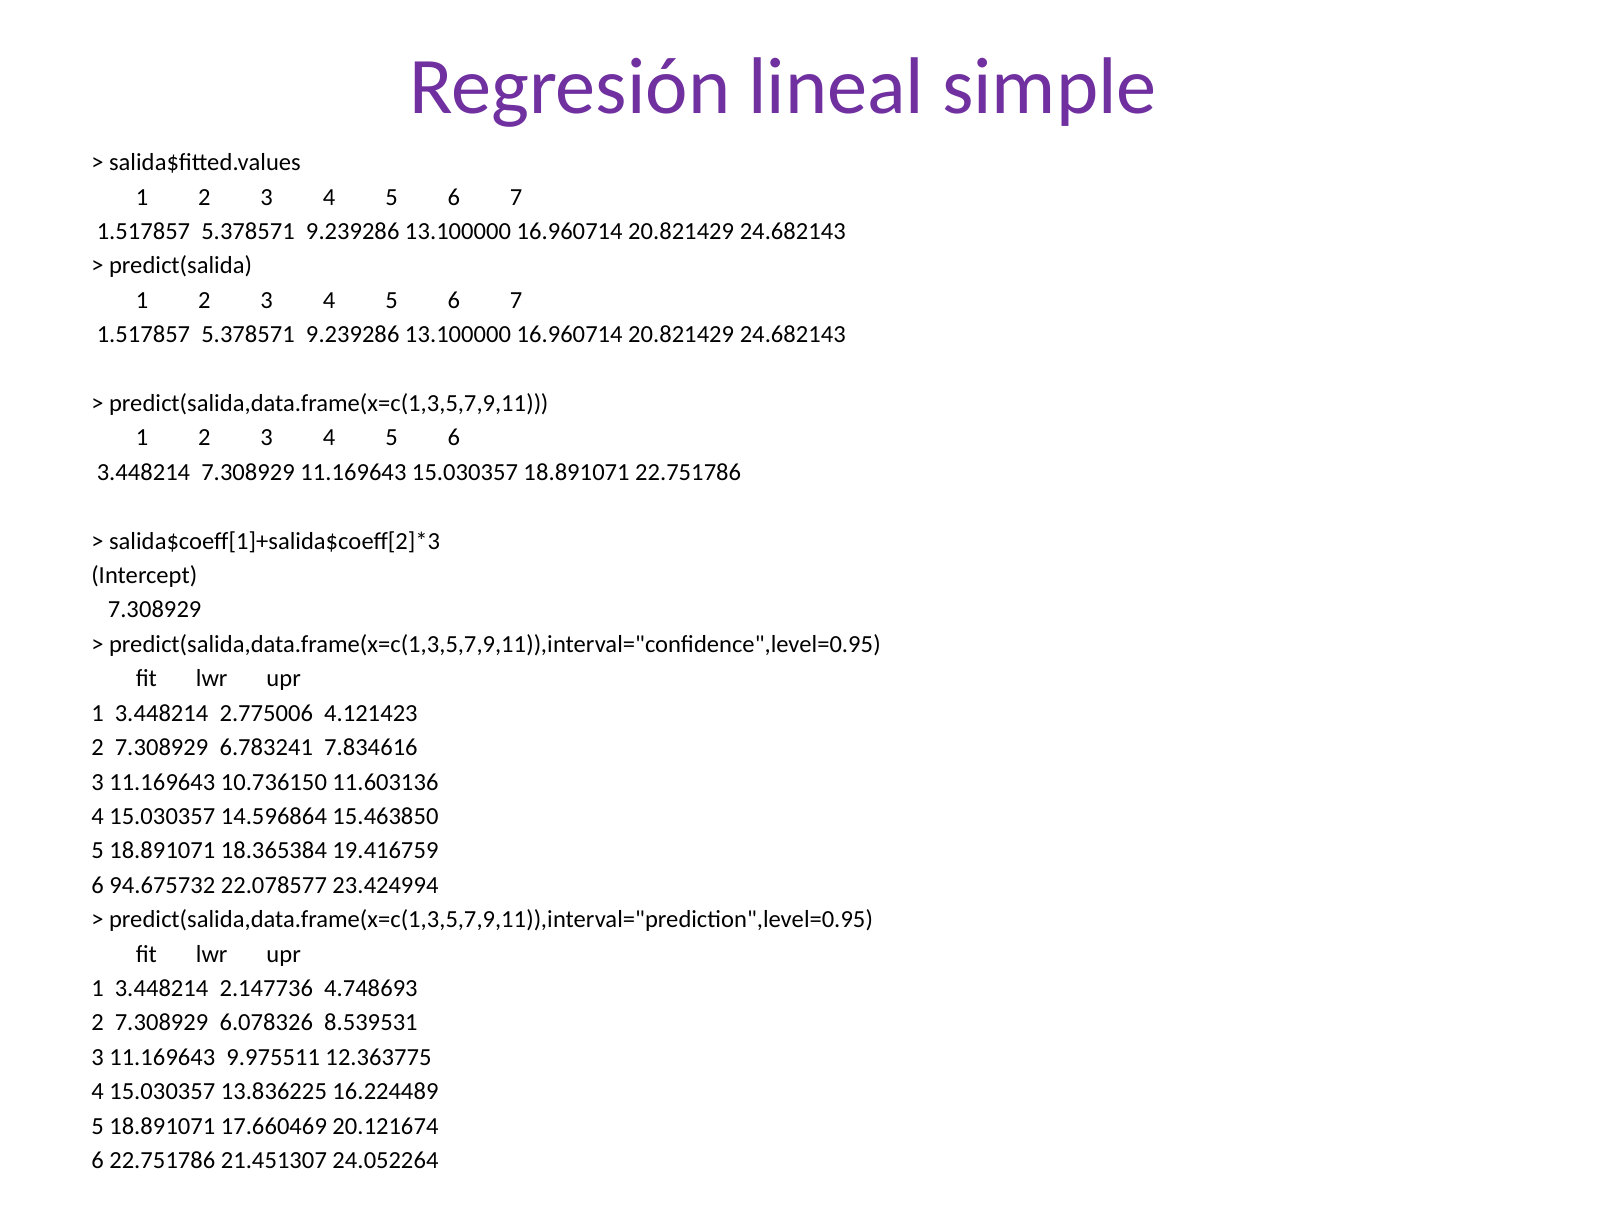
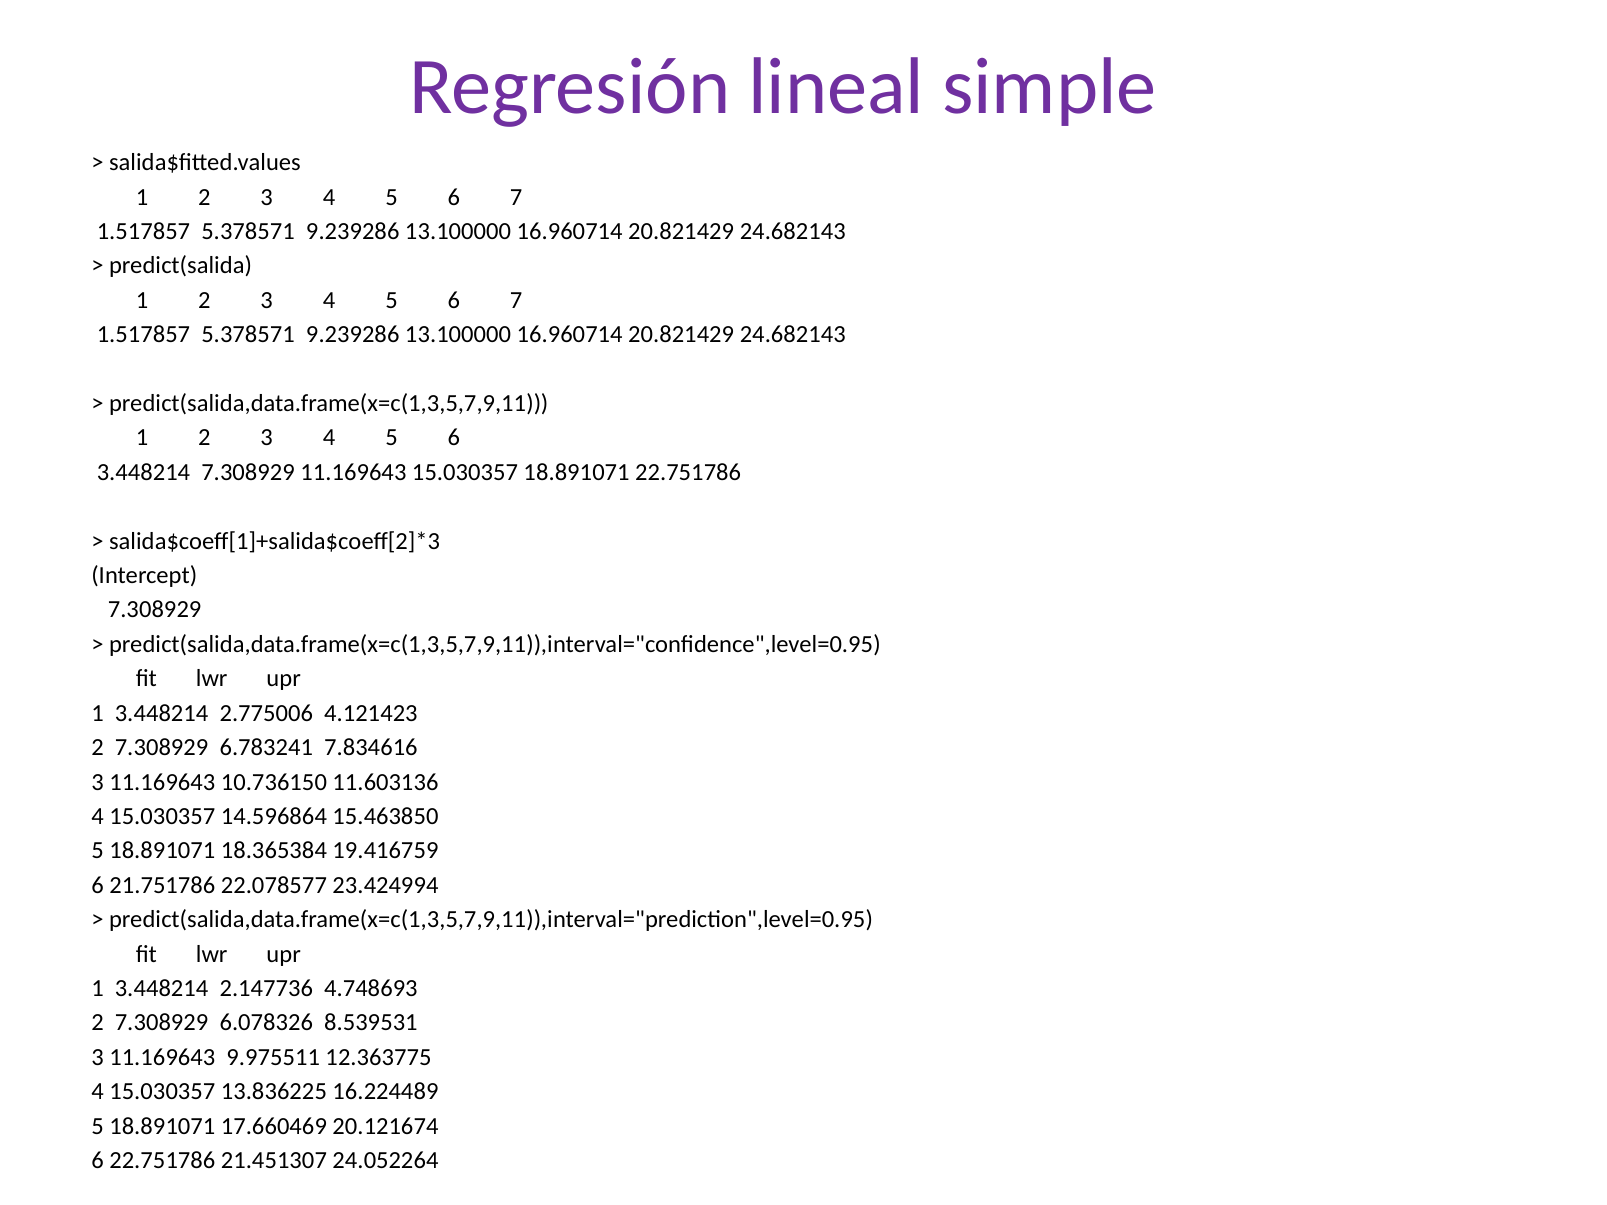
94.675732: 94.675732 -> 21.751786 (162, 885)
